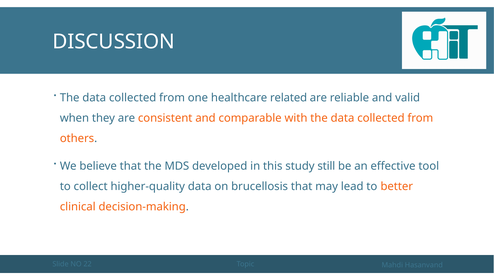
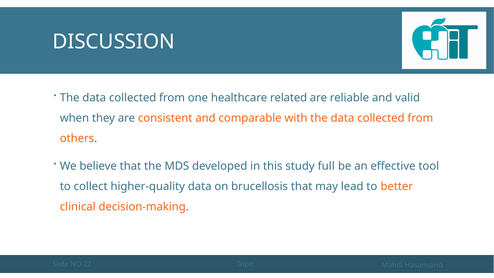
still: still -> full (326, 166)
